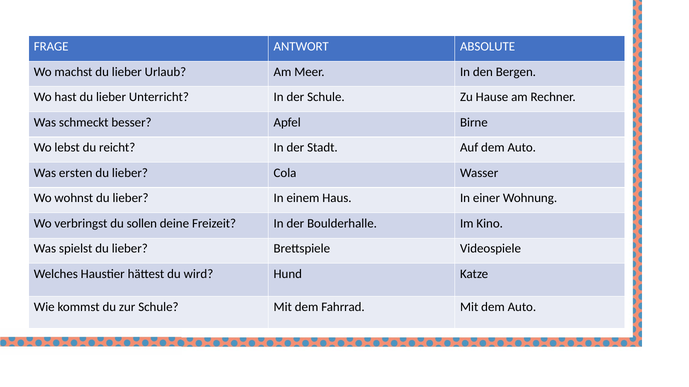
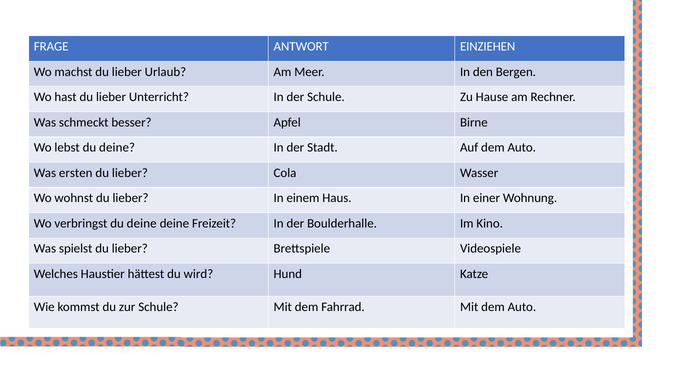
ABSOLUTE: ABSOLUTE -> EINZIEHEN (488, 47)
lebst du reicht: reicht -> deine (117, 148)
verbringst du sollen: sollen -> deine (142, 224)
